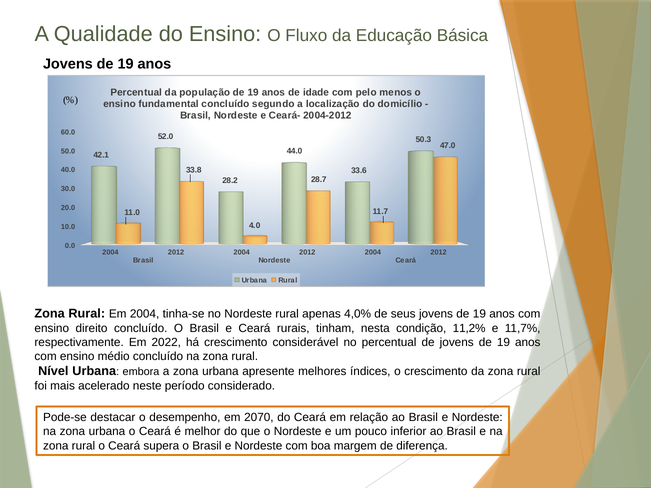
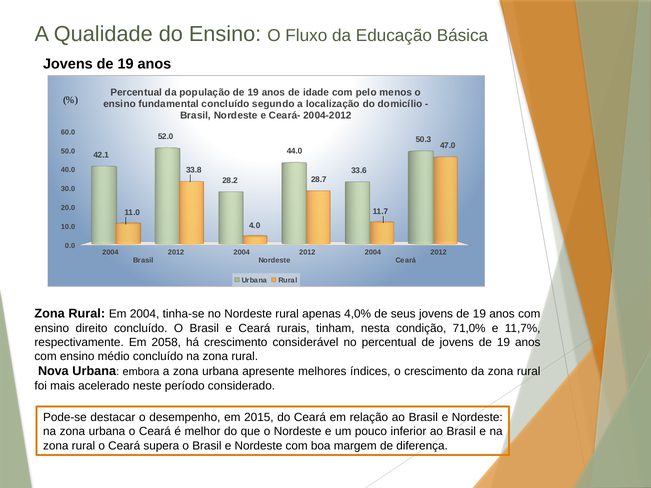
11,2%: 11,2% -> 71,0% (469, 328)
2022: 2022 -> 2058 (166, 342)
Nível: Nível -> Nova (53, 371)
2070: 2070 -> 2015 (259, 418)
